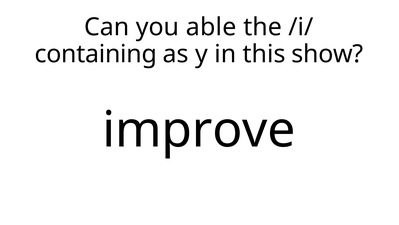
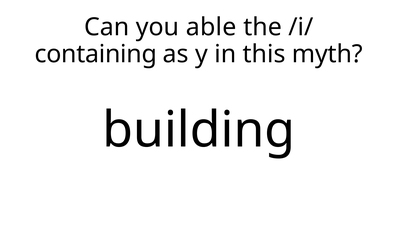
show: show -> myth (327, 54)
improve: improve -> building (199, 130)
